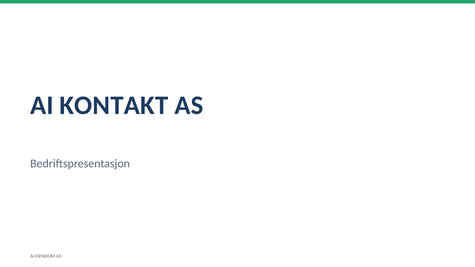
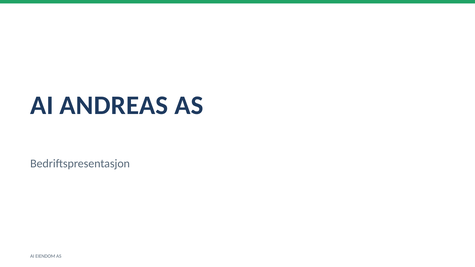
KONTAKT: KONTAKT -> ANDREAS (114, 105)
